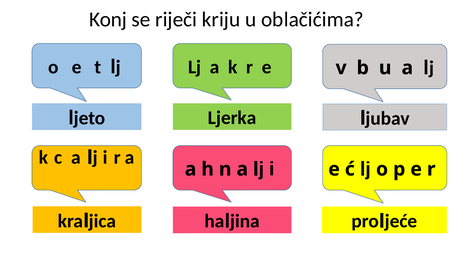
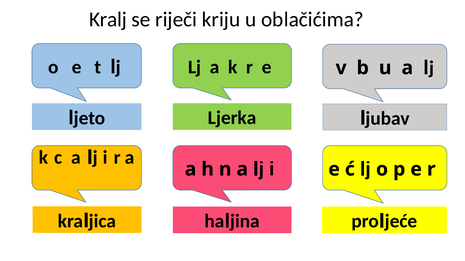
Konj: Konj -> Kralj (108, 19)
